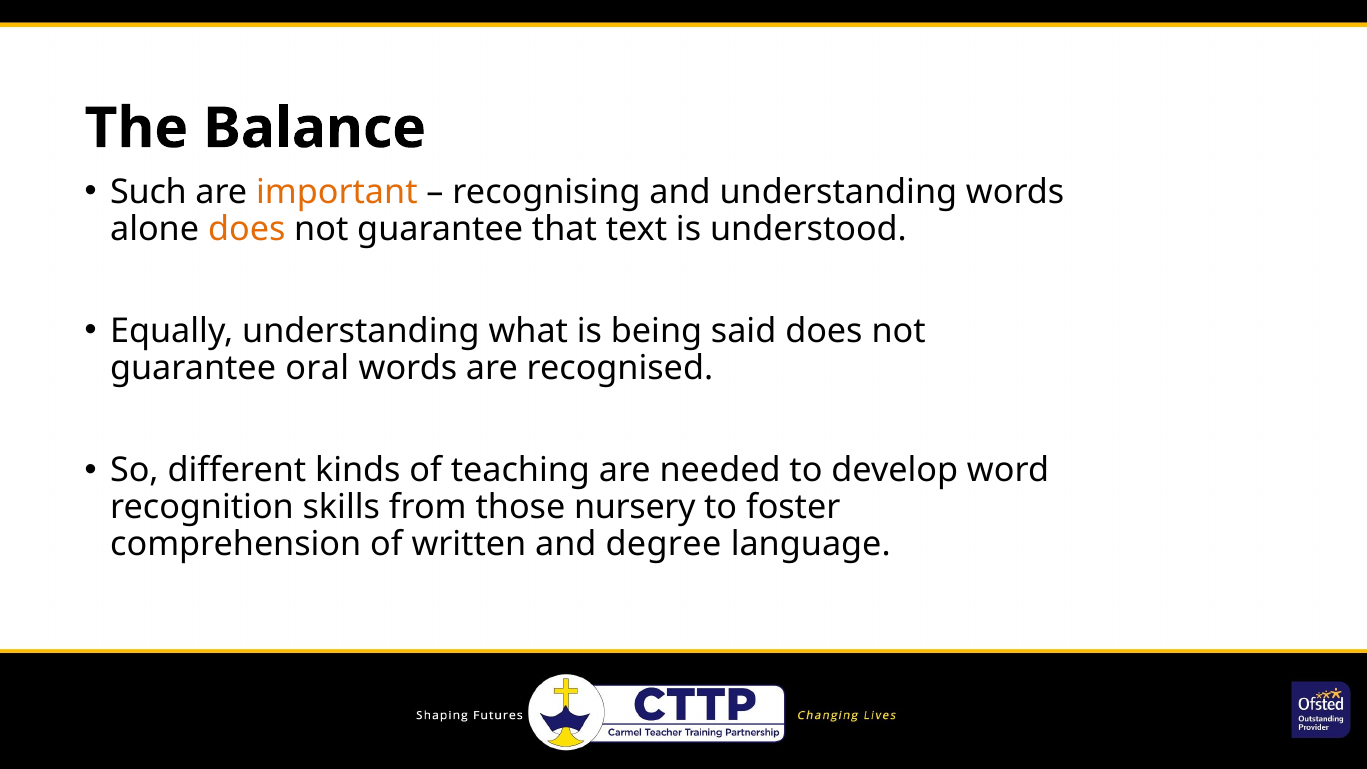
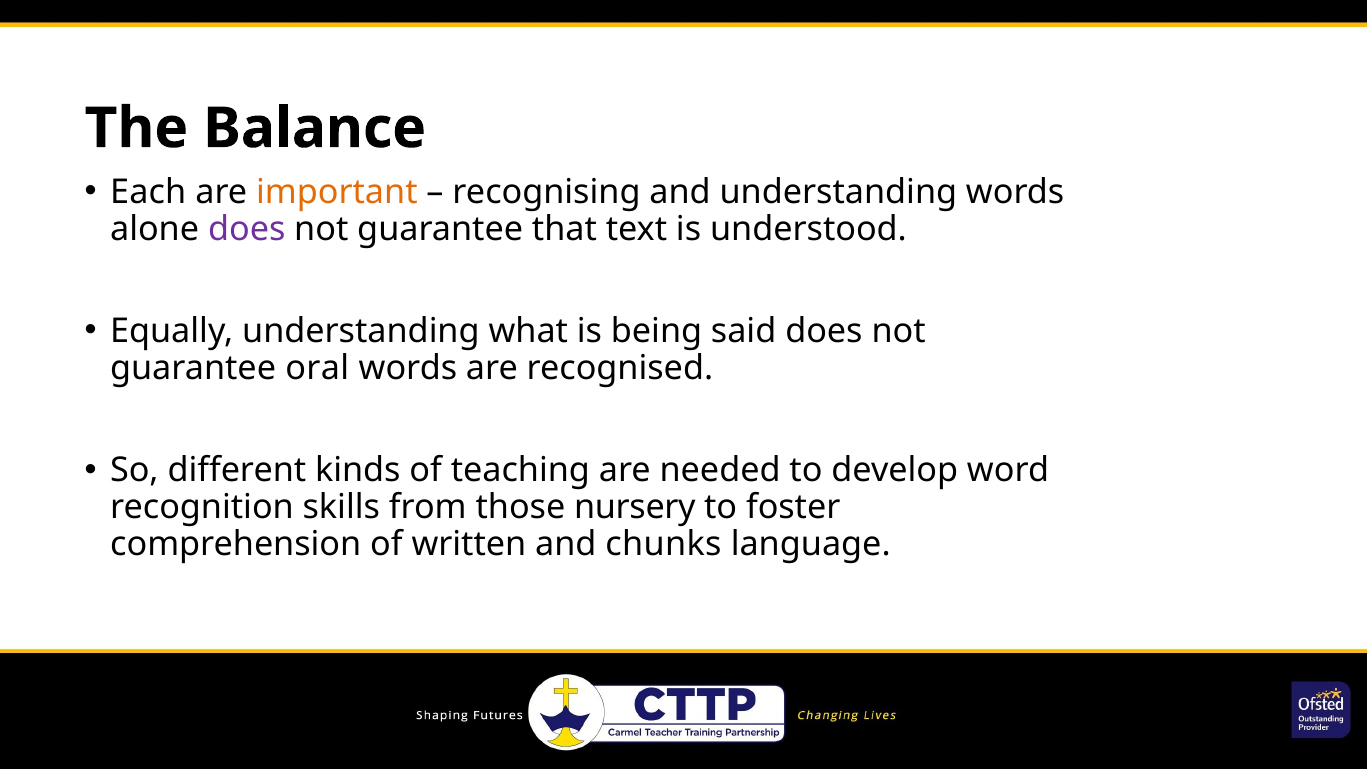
Such: Such -> Each (148, 192)
does colour: orange -> purple (247, 229)
degree: degree -> chunks (663, 544)
